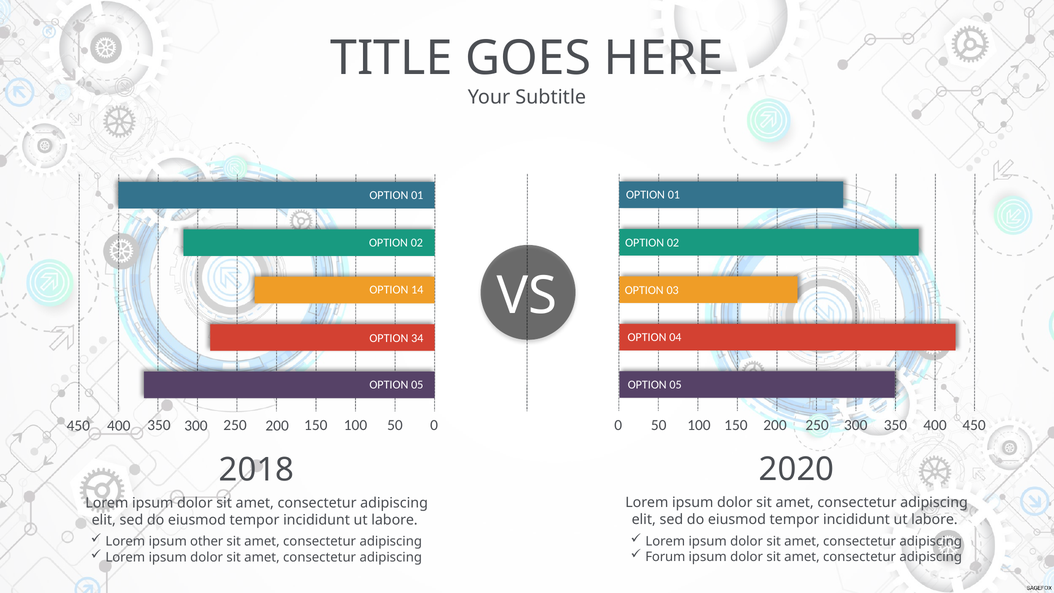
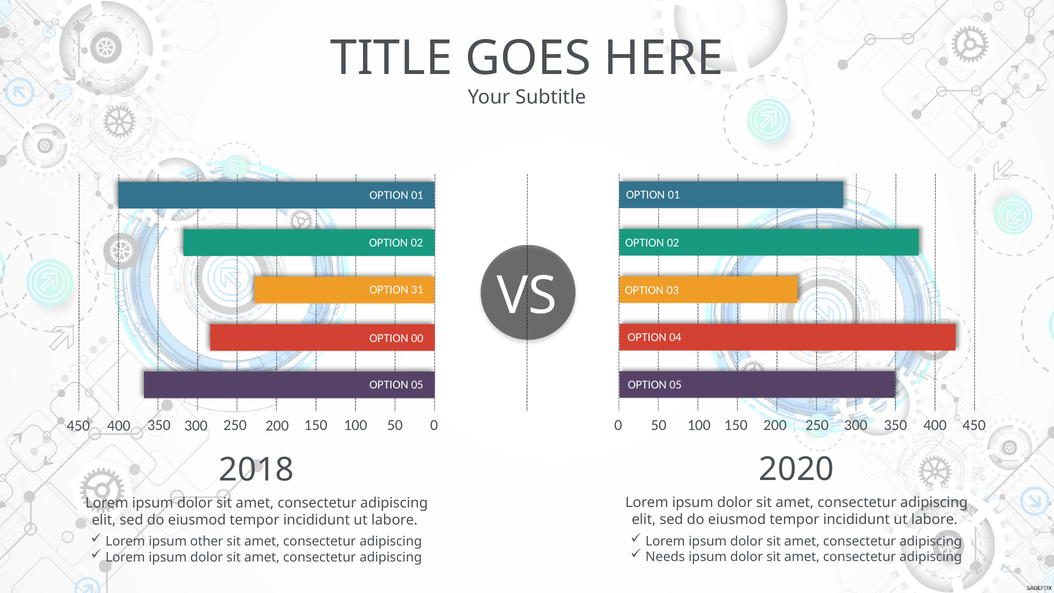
14: 14 -> 31 (417, 290)
34: 34 -> 00 (417, 338)
Forum: Forum -> Needs (665, 557)
